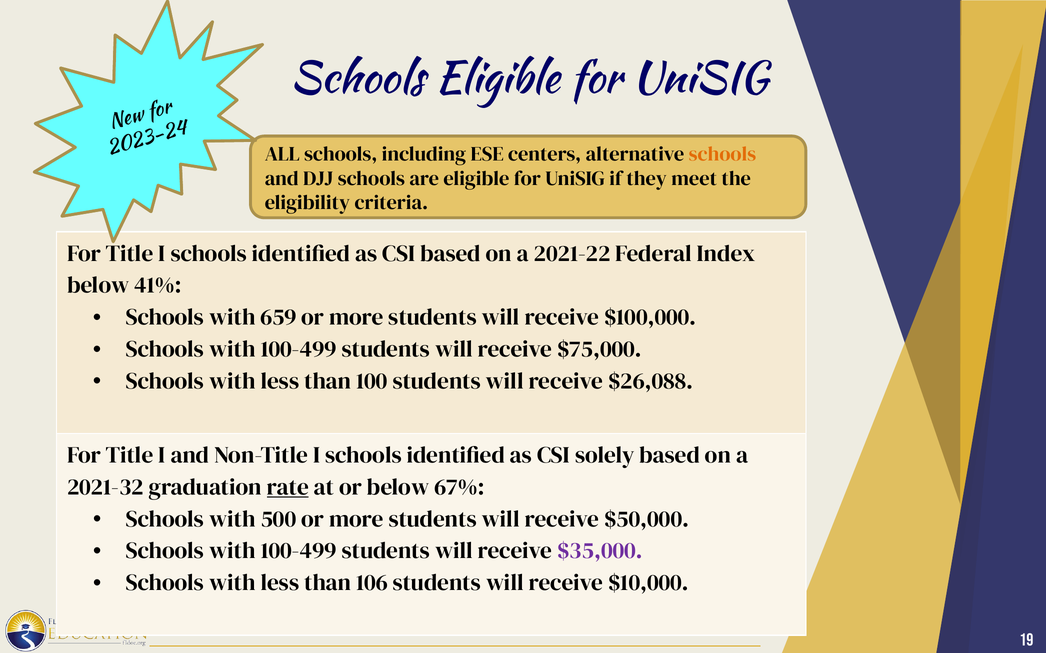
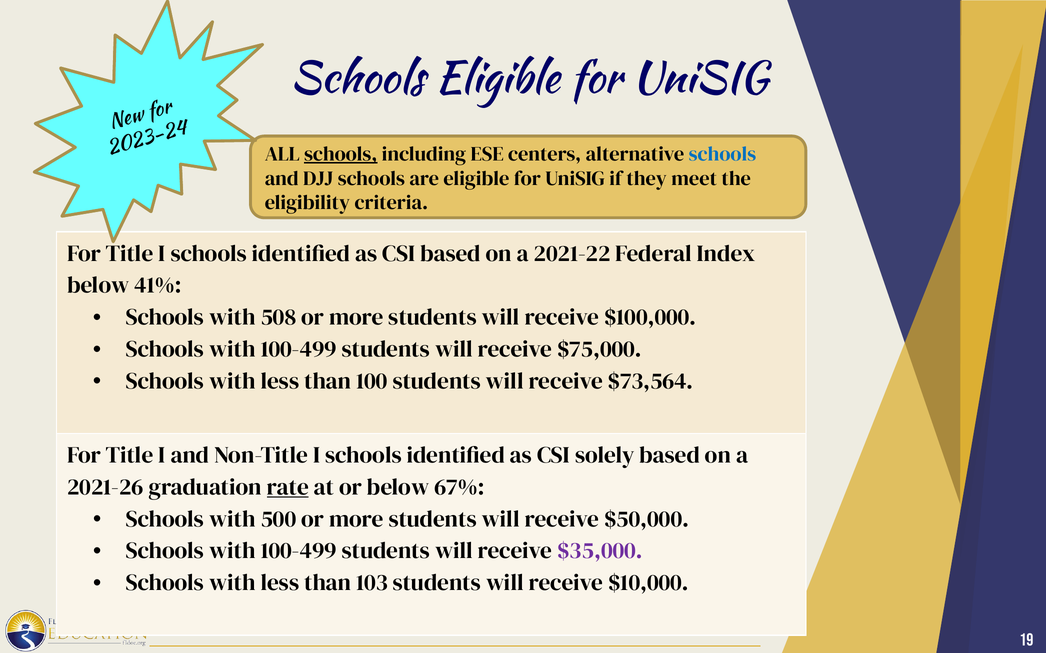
schools underline: none -> present (341, 154)
schools colour: orange -> blue (722, 154)
659: 659 -> 508 (278, 318)
$26,088: $26,088 -> $73,564 (651, 381)
2021-32: 2021-32 -> 2021-26 (105, 488)
106: 106 -> 103 (372, 583)
